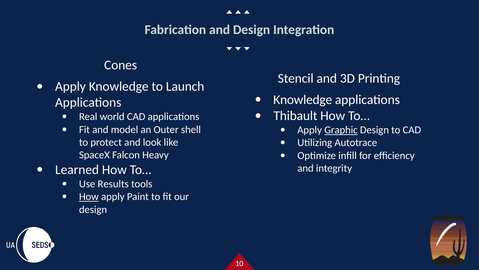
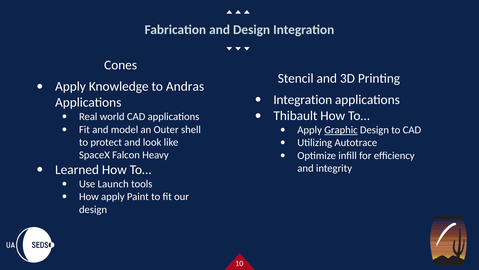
Launch: Launch -> Andras (185, 86)
Knowledge: Knowledge -> Integration (303, 100)
Results: Results -> Launch (113, 184)
How underline: present -> none (89, 196)
